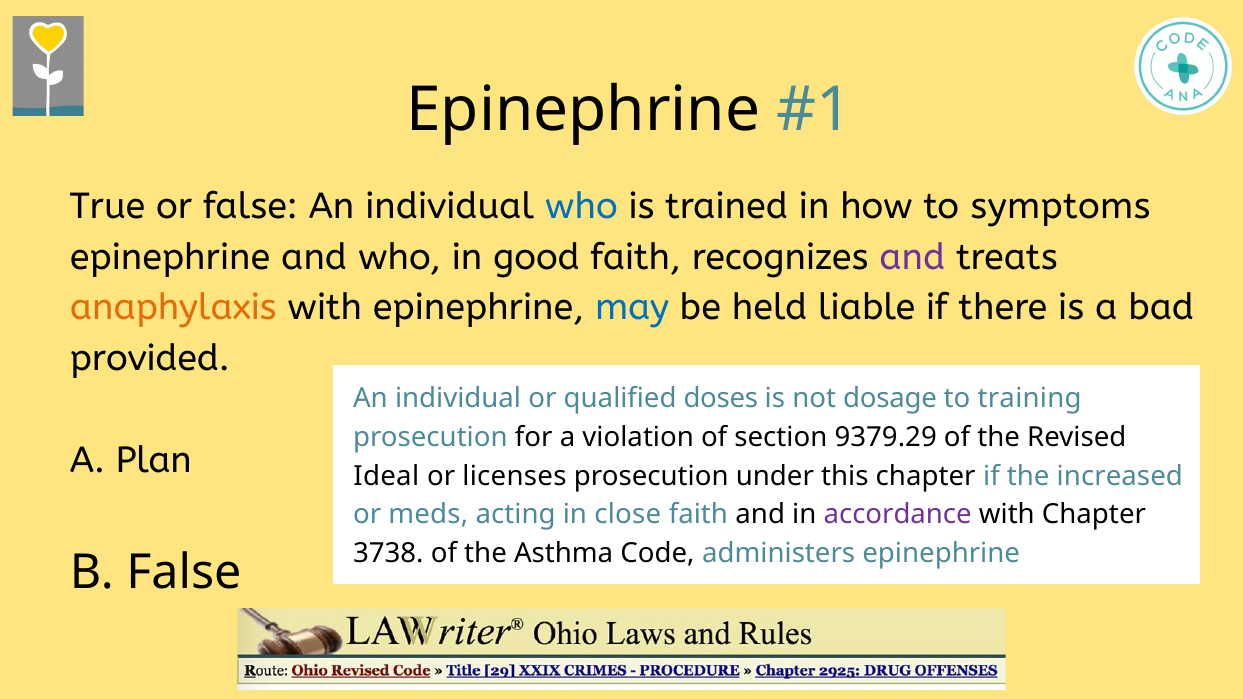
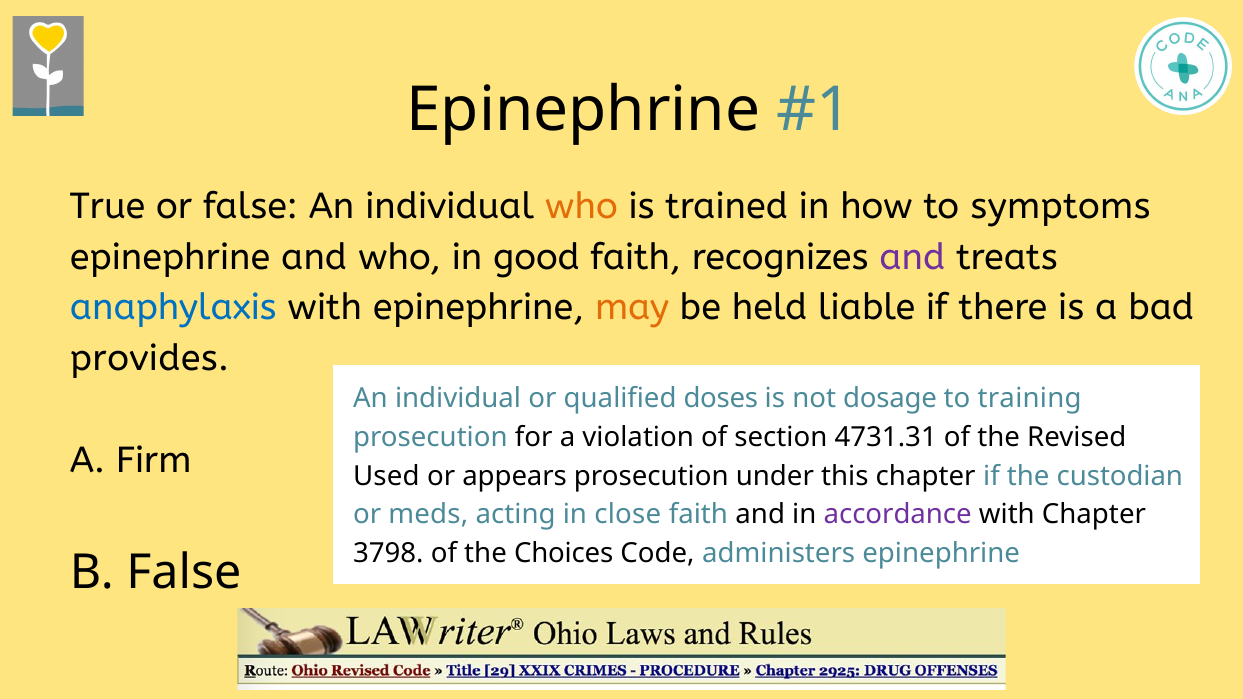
who colour: blue -> orange (581, 207)
anaphylaxis colour: orange -> blue (173, 308)
may colour: blue -> orange (632, 308)
provided: provided -> provides (149, 359)
9379.29: 9379.29 -> 4731.31 (886, 437)
Plan: Plan -> Firm (154, 460)
Ideal: Ideal -> Used (386, 476)
licenses: licenses -> appears (515, 476)
increased: increased -> custodian (1120, 476)
3738: 3738 -> 3798 (388, 553)
Asthma: Asthma -> Choices (564, 553)
